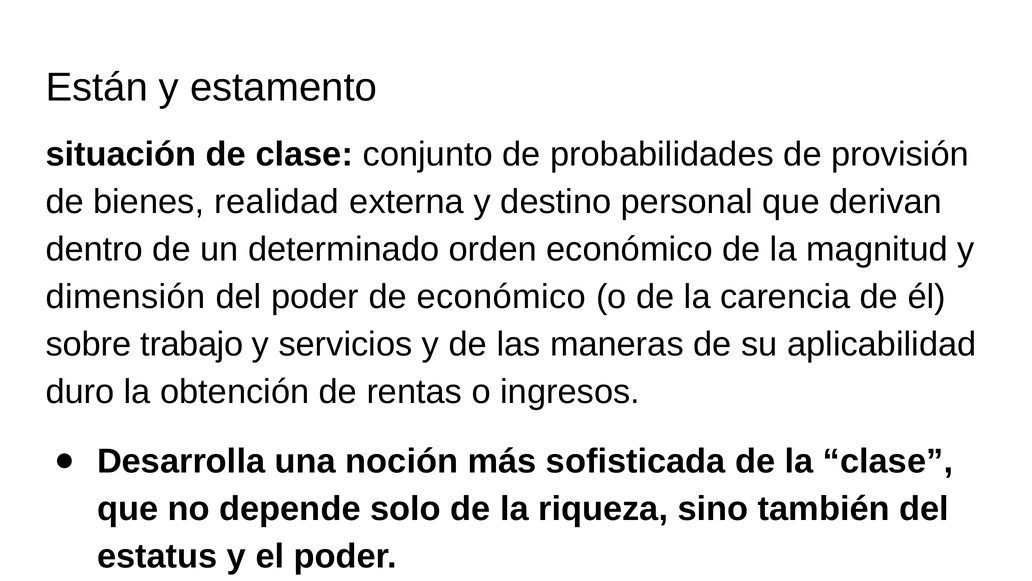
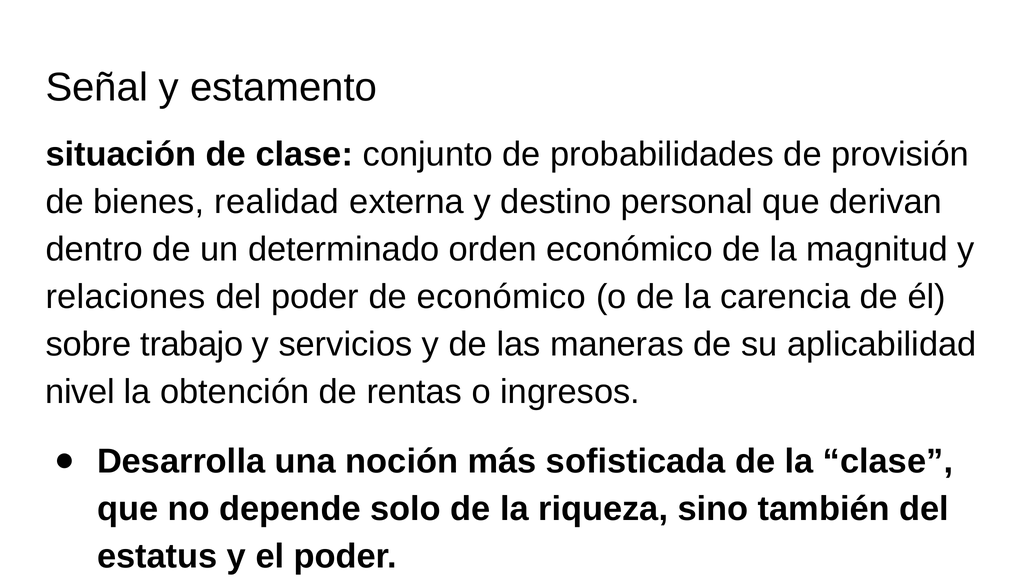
Están: Están -> Señal (97, 87)
dimensión: dimensión -> relaciones (126, 297)
duro: duro -> nivel (80, 392)
